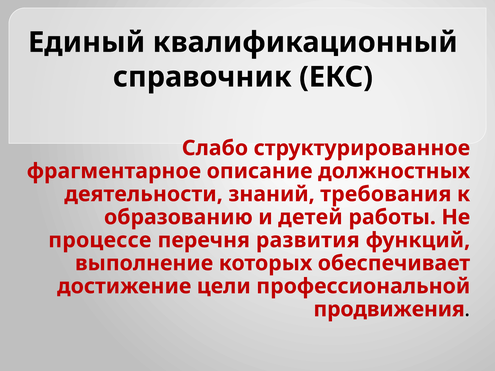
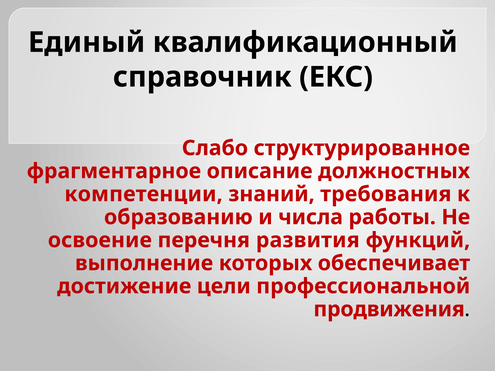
деятельности: деятельности -> компетенции (144, 194)
детей: детей -> числа (311, 217)
процессе: процессе -> освоение (100, 240)
